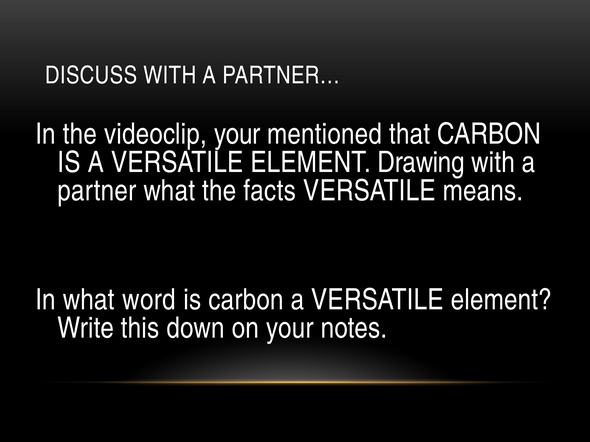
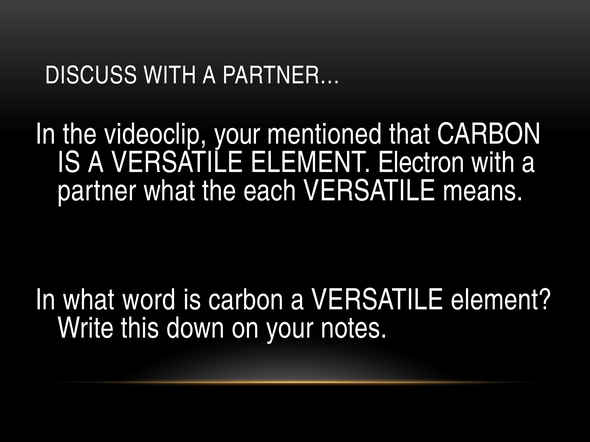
Drawing: Drawing -> Electron (421, 163)
facts: facts -> each (270, 191)
